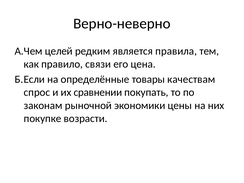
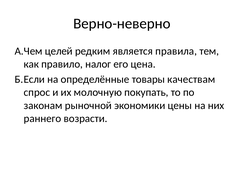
связи: связи -> налог (98, 64)
сравнении: сравнении -> молочную (98, 92)
покупке: покупке -> раннего (43, 118)
